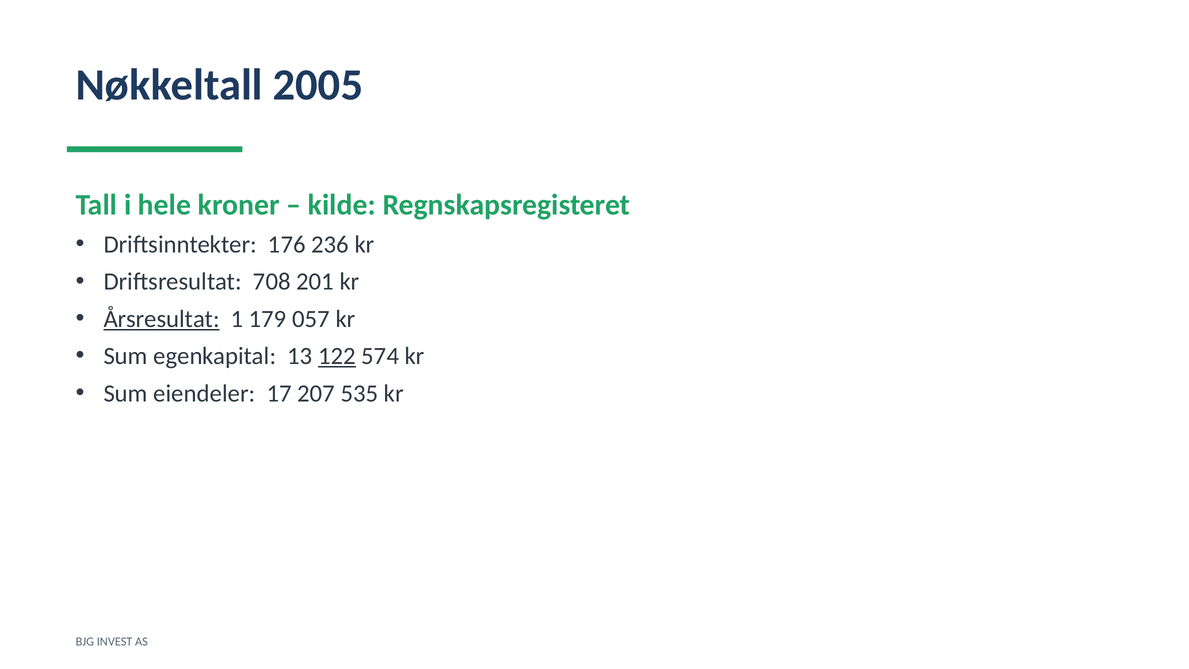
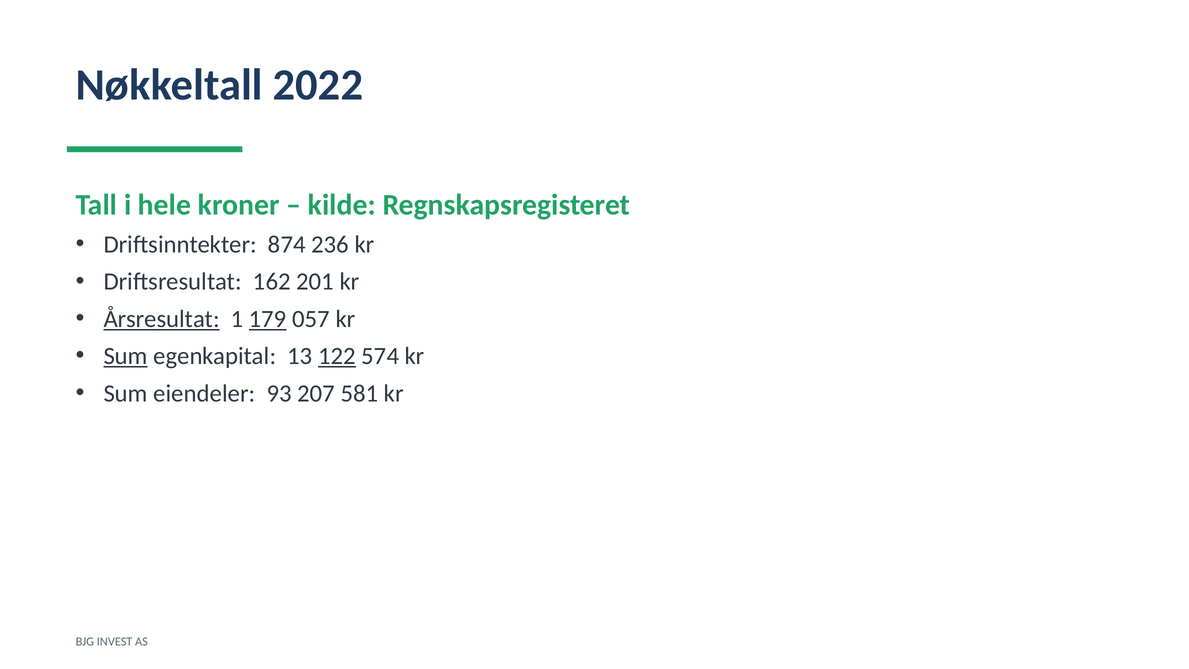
2005: 2005 -> 2022 (318, 85)
176: 176 -> 874 (287, 244)
708: 708 -> 162 (272, 282)
179 underline: none -> present (268, 319)
Sum underline: none -> present (126, 356)
17: 17 -> 93 (279, 393)
535: 535 -> 581 (360, 393)
